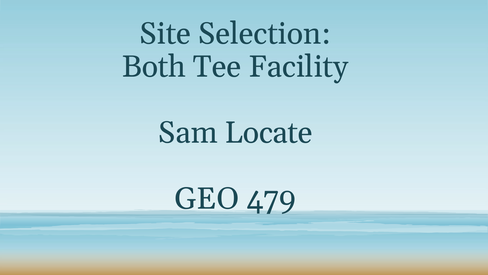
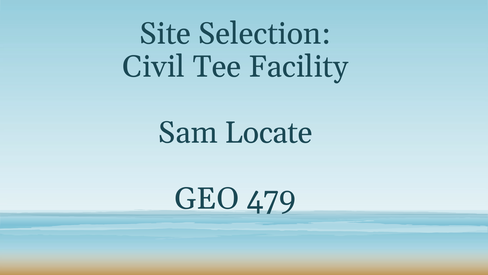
Both: Both -> Civil (154, 67)
